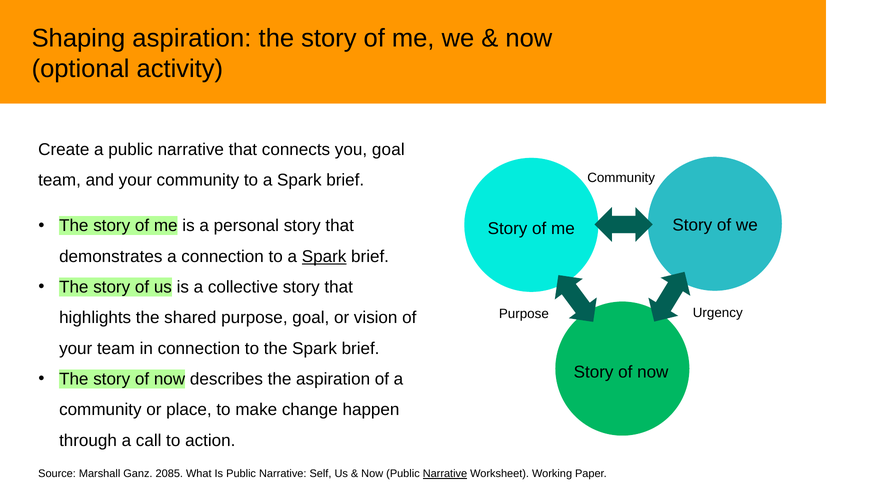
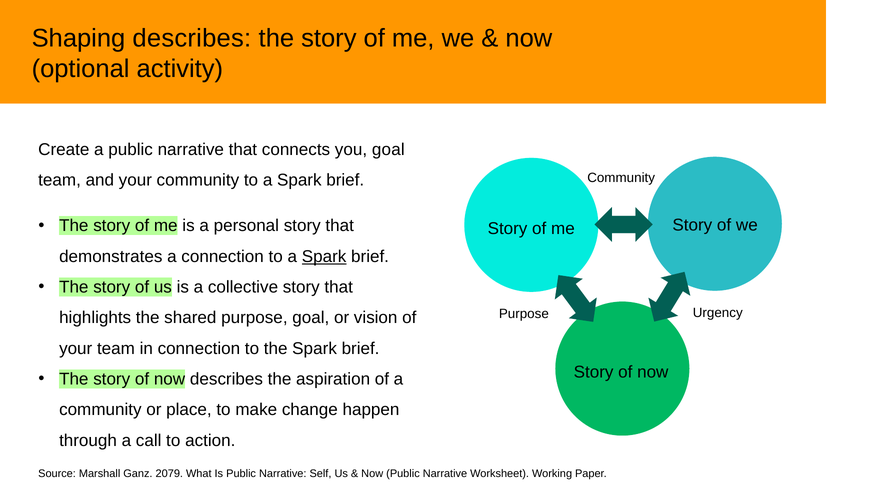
Shaping aspiration: aspiration -> describes (192, 38)
2085: 2085 -> 2079 (169, 474)
Narrative underline: present -> none (445, 474)
